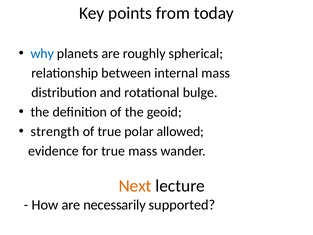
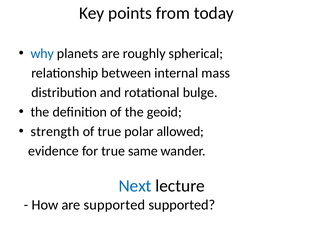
true mass: mass -> same (143, 151)
Next colour: orange -> blue (135, 186)
are necessarily: necessarily -> supported (114, 205)
